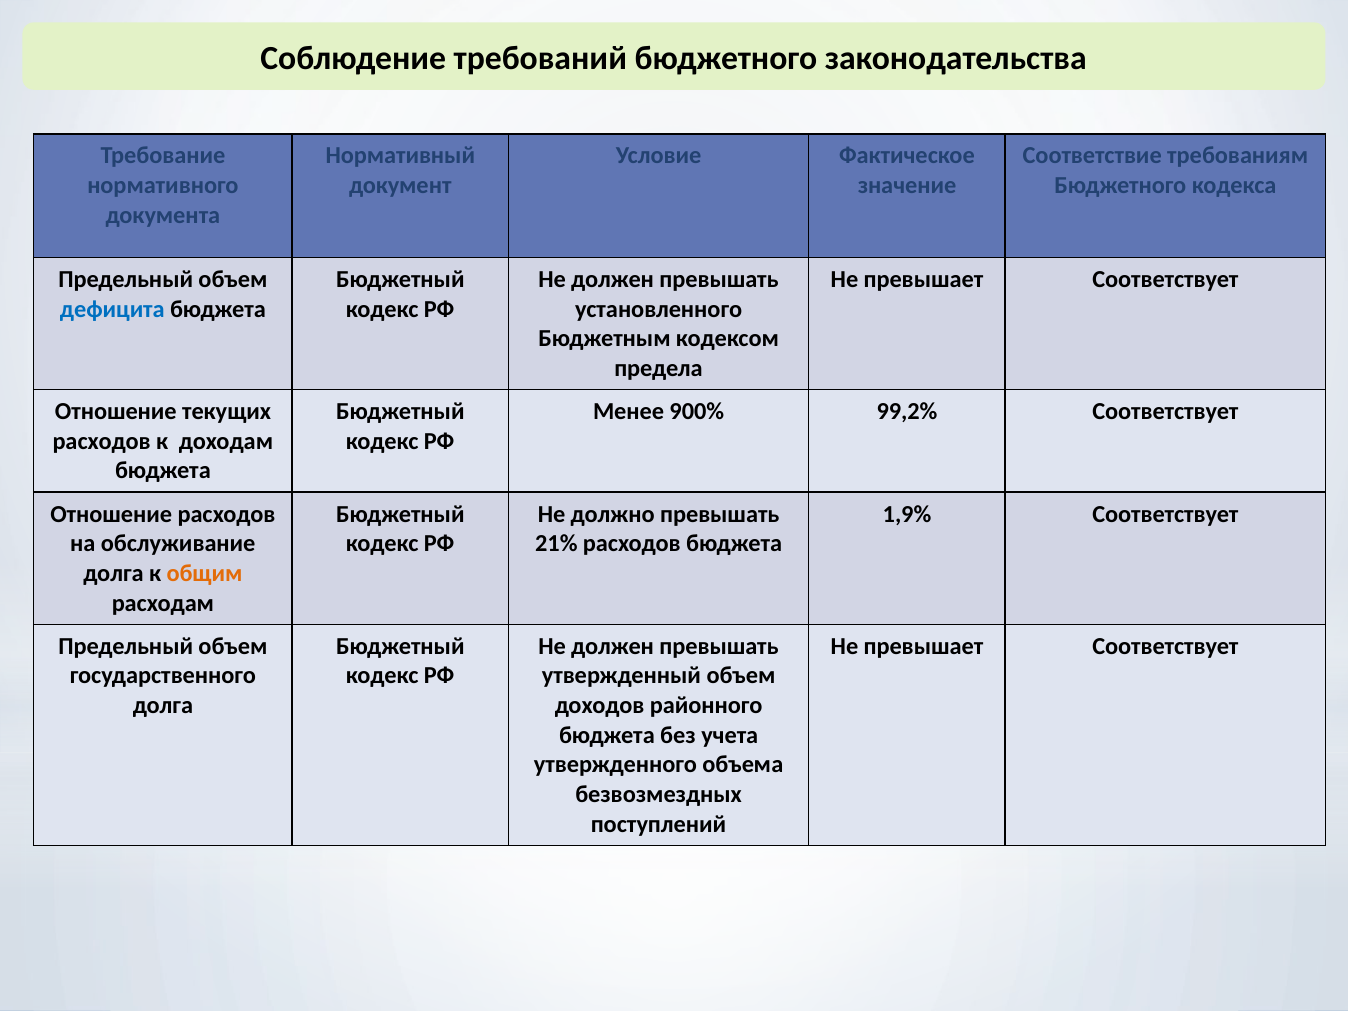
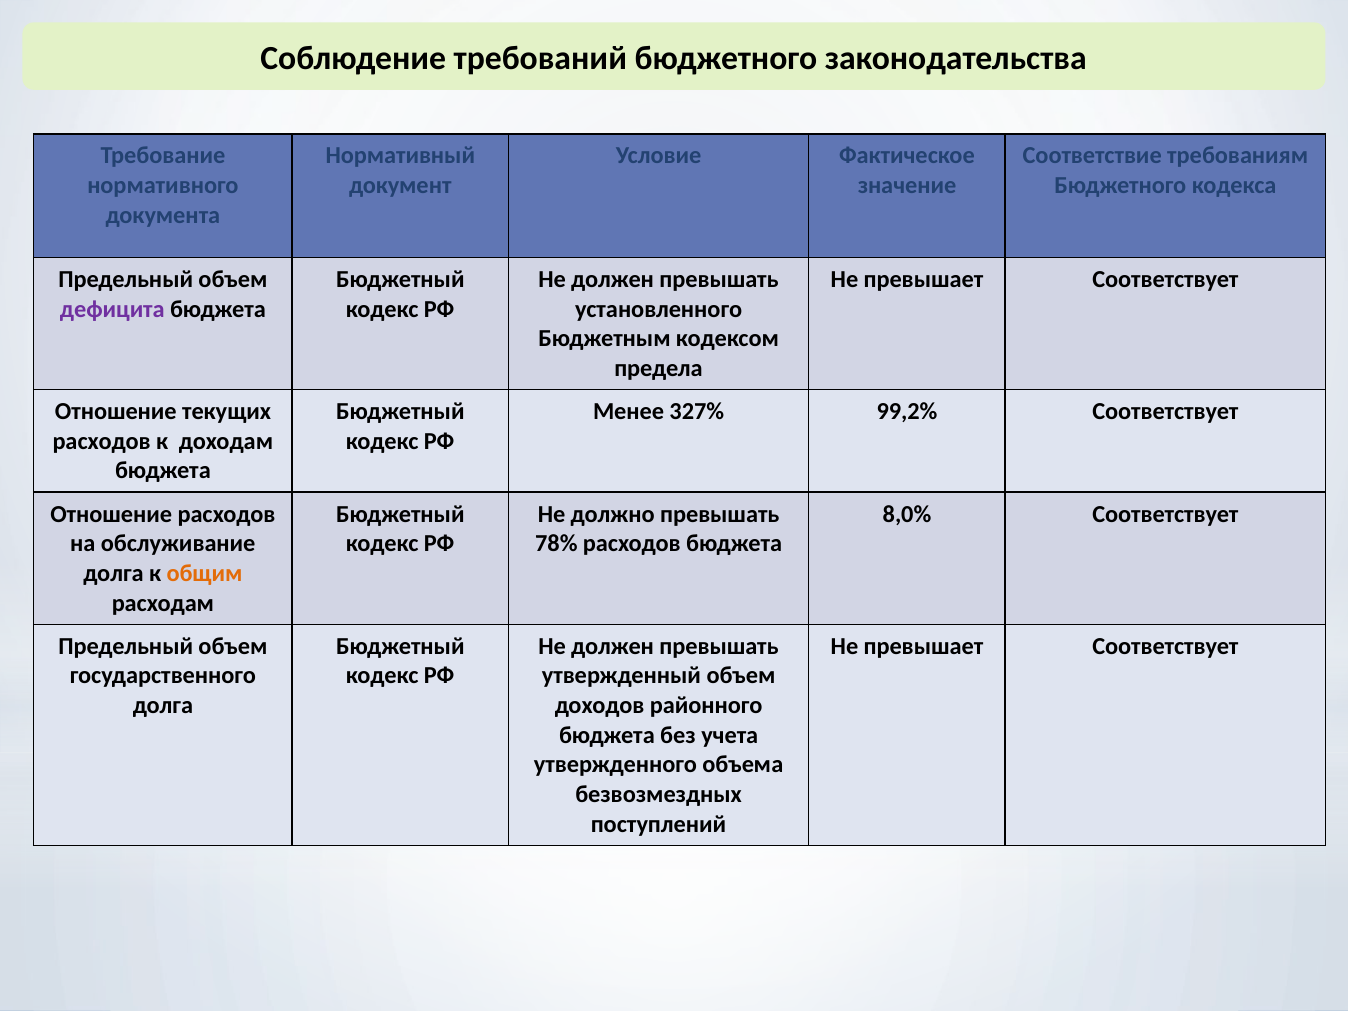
дефицита colour: blue -> purple (112, 309)
900%: 900% -> 327% (697, 412)
1,9%: 1,9% -> 8,0% (907, 514)
21%: 21% -> 78% (556, 544)
